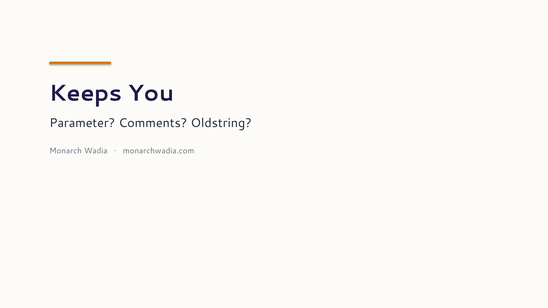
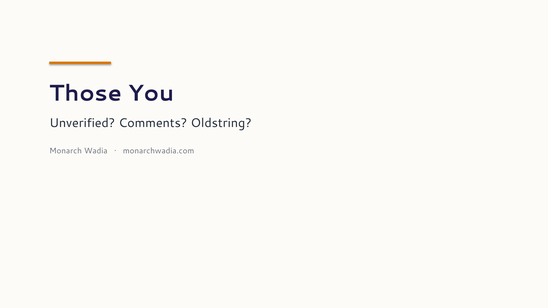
Keeps: Keeps -> Those (86, 93)
Parameter: Parameter -> Unverified (82, 123)
